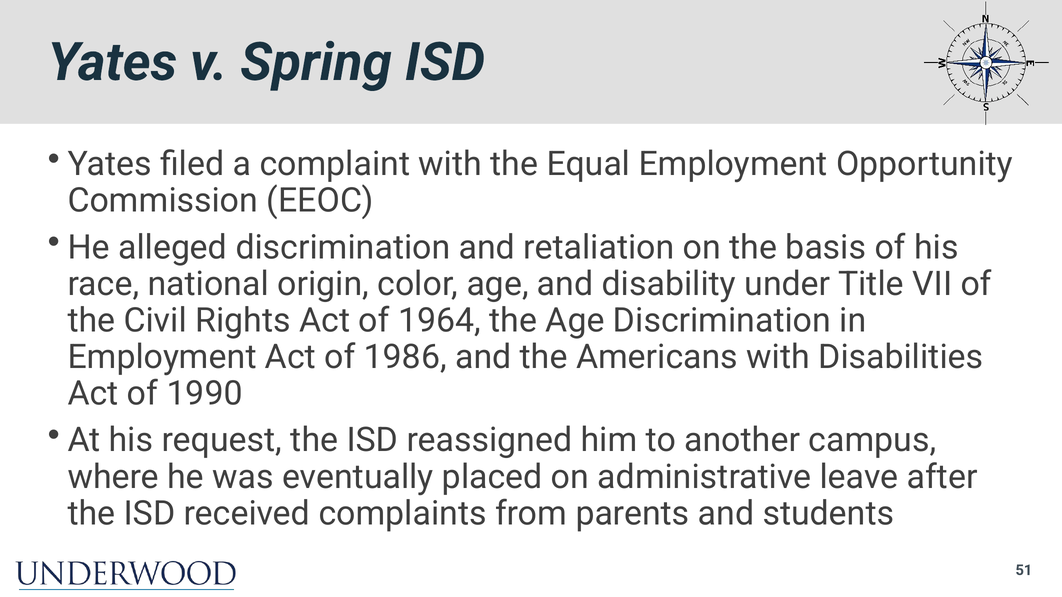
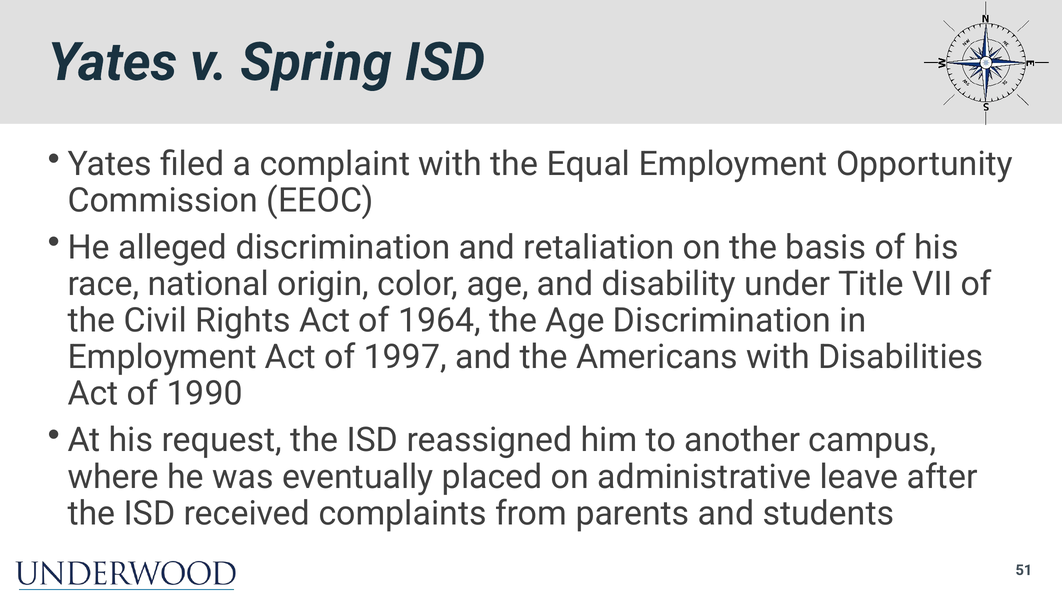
1986: 1986 -> 1997 (405, 357)
